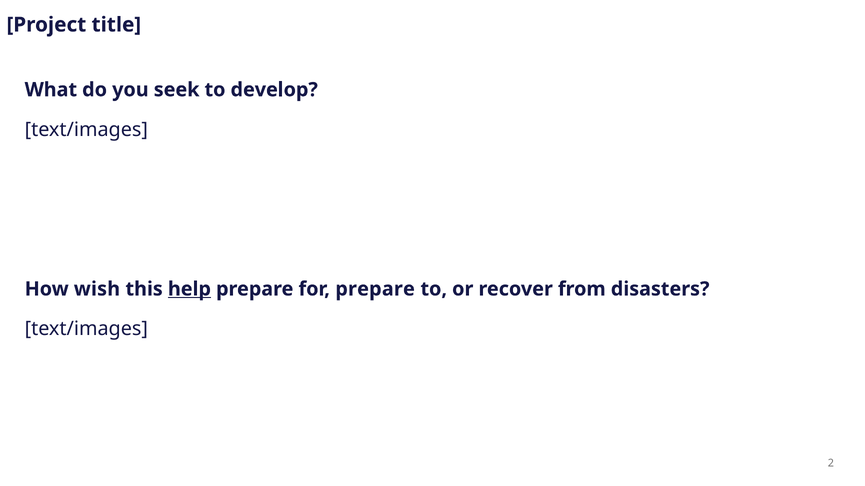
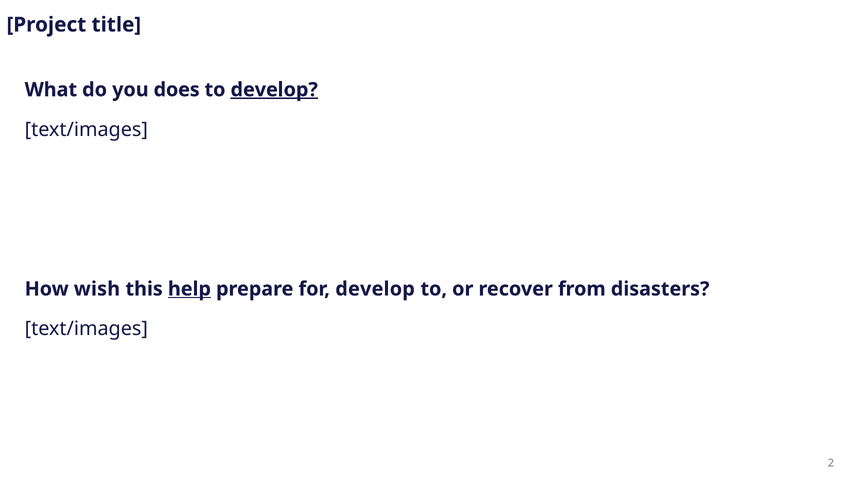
seek: seek -> does (177, 90)
develop underline: none -> present (274, 90)
for prepare: prepare -> develop (375, 289)
